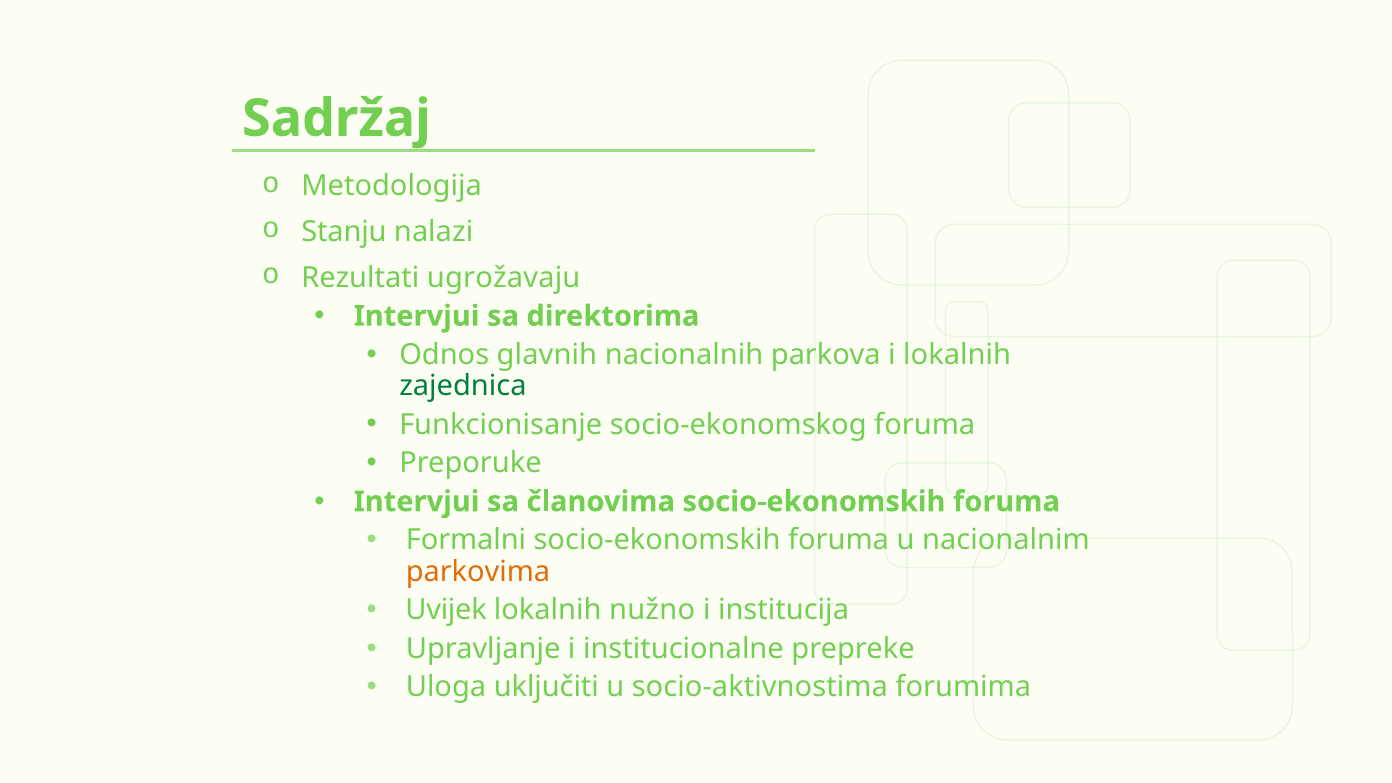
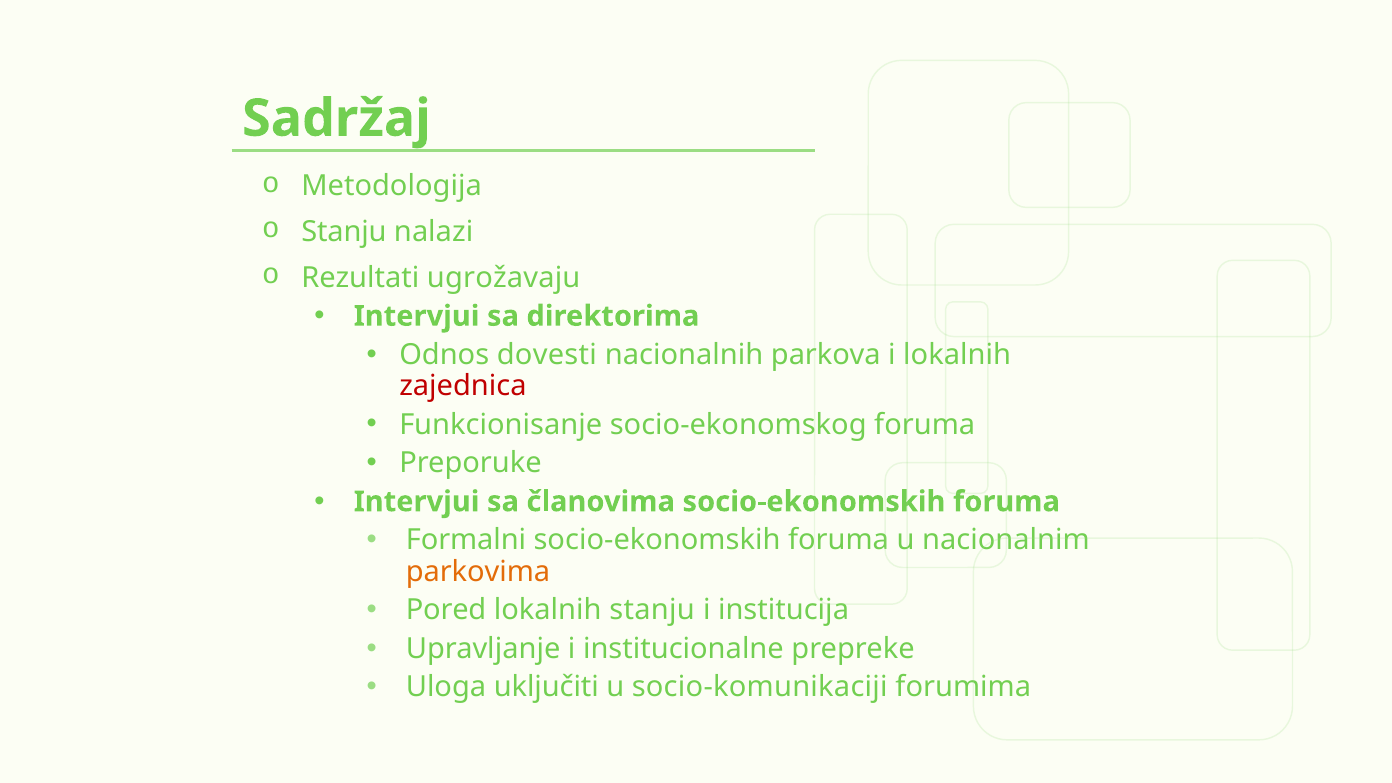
glavnih: glavnih -> dovesti (547, 355)
zajednica colour: green -> red (463, 386)
Uvijek: Uvijek -> Pored (446, 610)
lokalnih nužno: nužno -> stanju (652, 610)
socio-aktivnostima: socio-aktivnostima -> socio-komunikaciji (760, 687)
